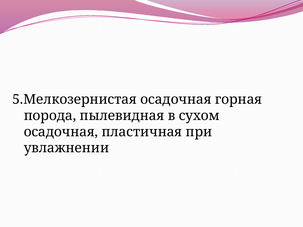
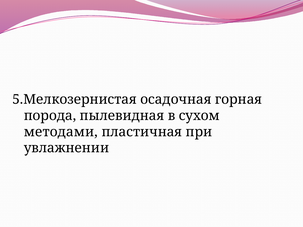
осадочная: осадочная -> методами (61, 132)
